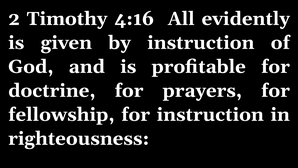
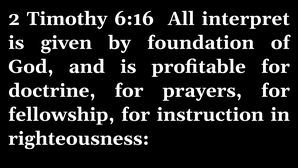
4:16: 4:16 -> 6:16 (134, 19)
evidently: evidently -> interpret (246, 19)
by instruction: instruction -> foundation (201, 43)
